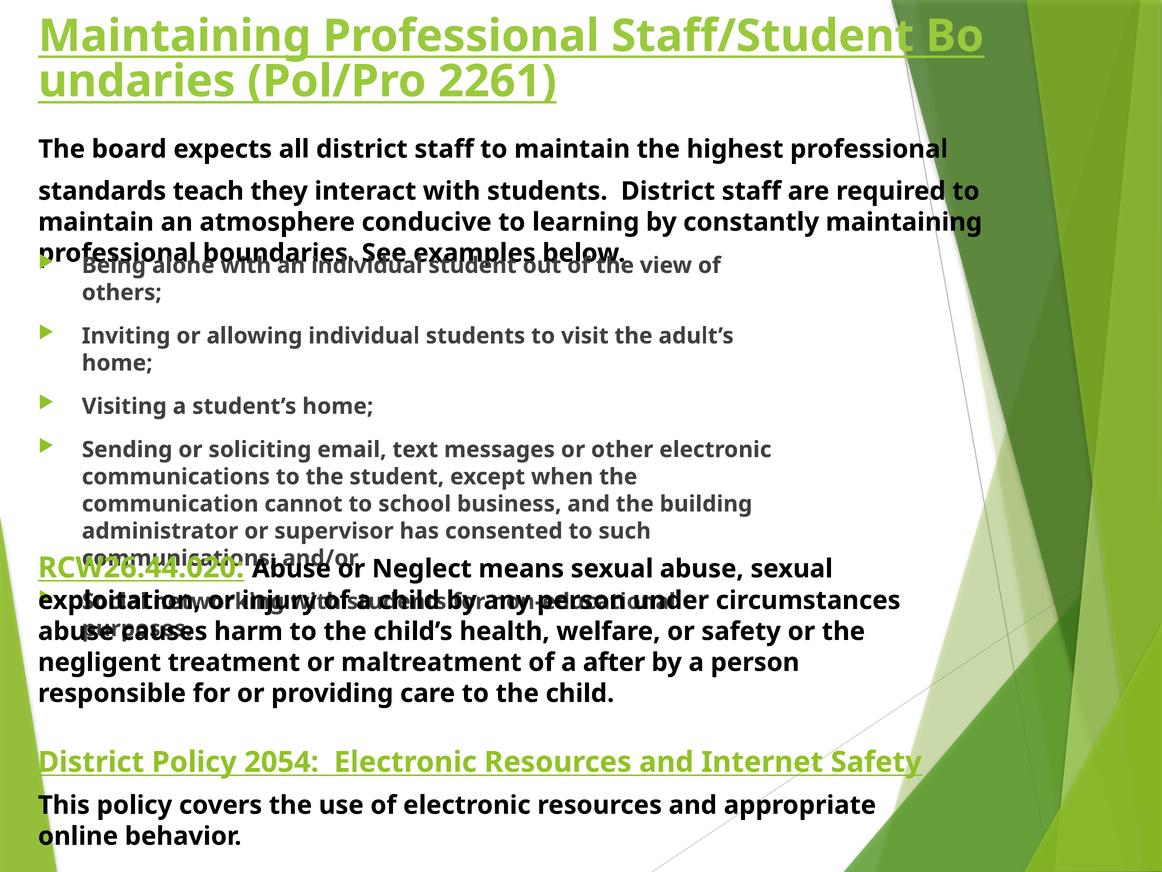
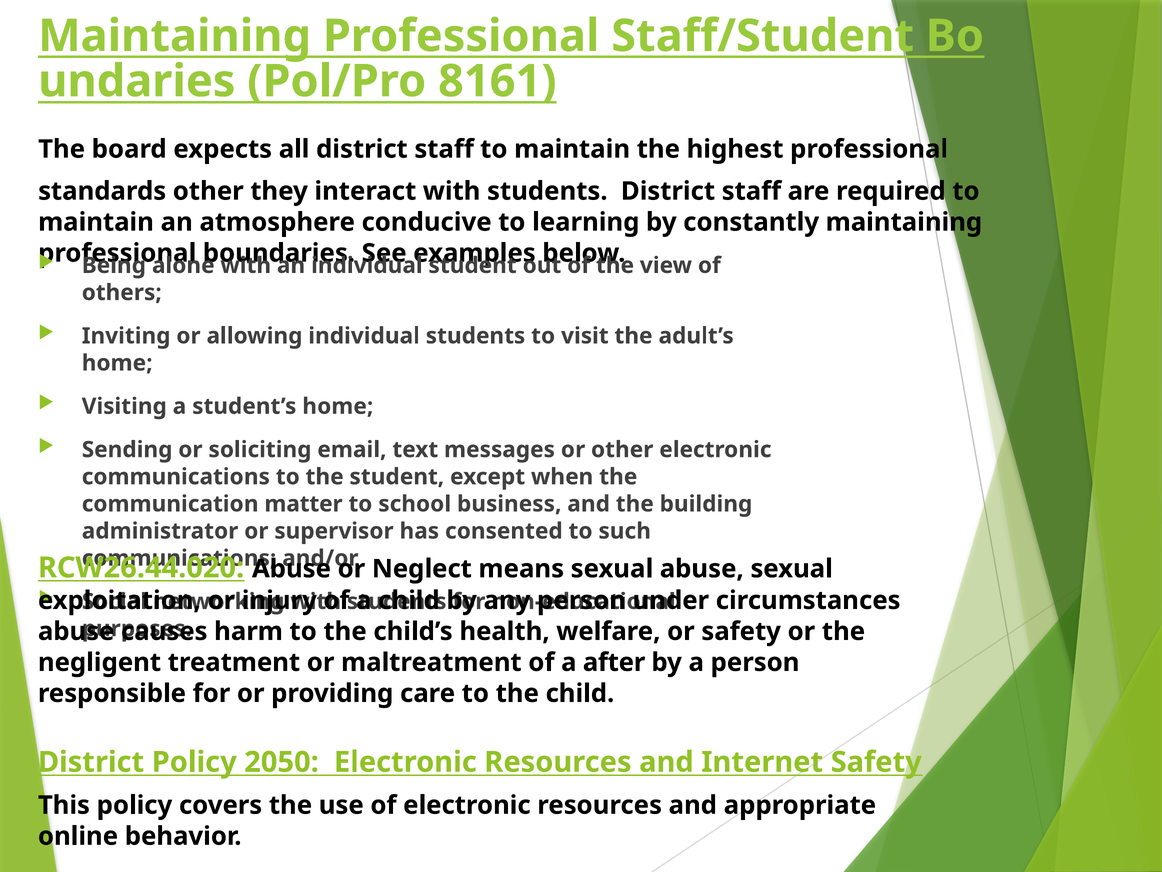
2261: 2261 -> 8161 (497, 81)
standards teach: teach -> other (208, 191)
cannot: cannot -> matter (303, 504)
2054: 2054 -> 2050 (282, 762)
